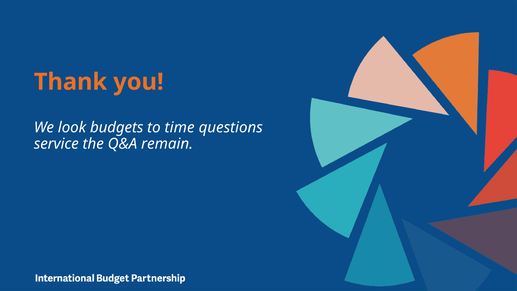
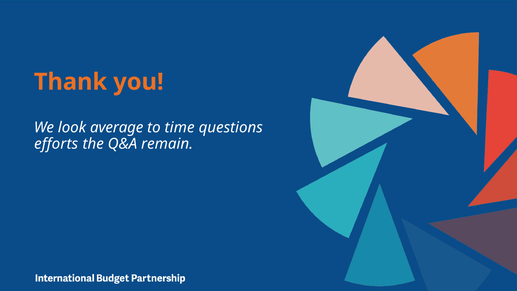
budgets: budgets -> average (117, 128)
service: service -> efforts (56, 144)
